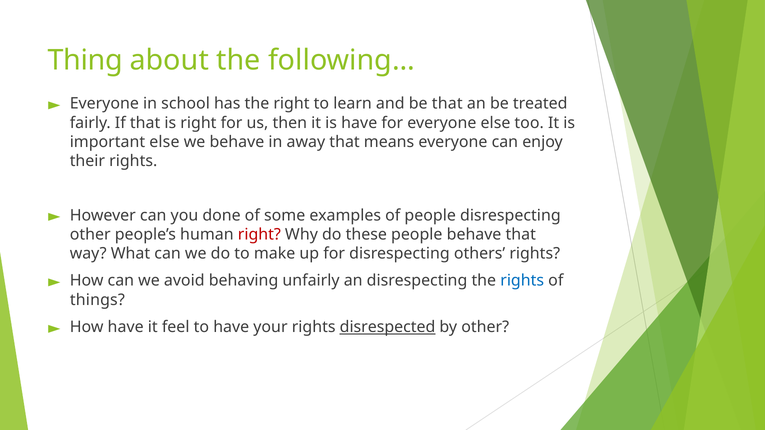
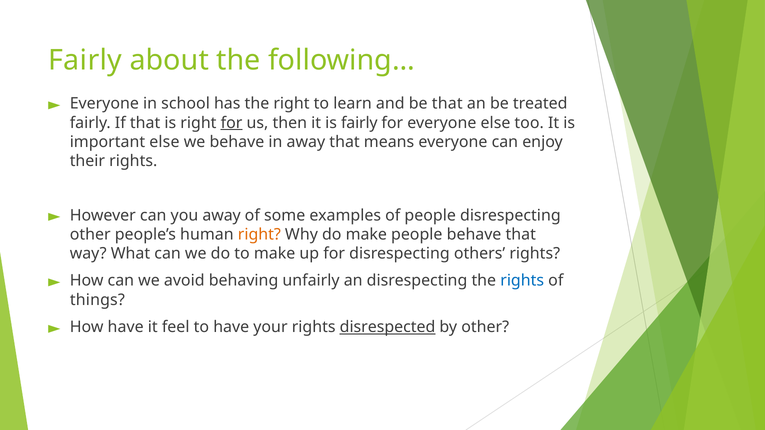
Thing: Thing -> Fairly (85, 60)
for underline: none -> present (232, 123)
is have: have -> fairly (359, 123)
you done: done -> away (222, 215)
right colour: red -> orange (259, 235)
do these: these -> make (366, 235)
